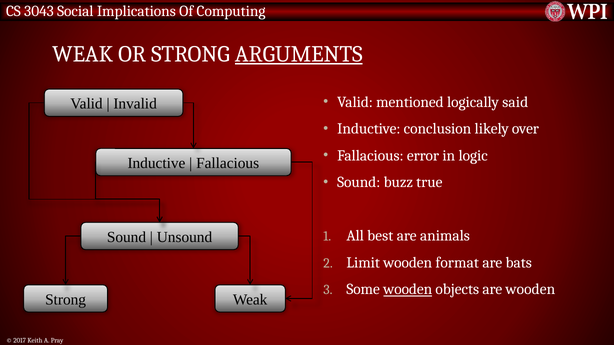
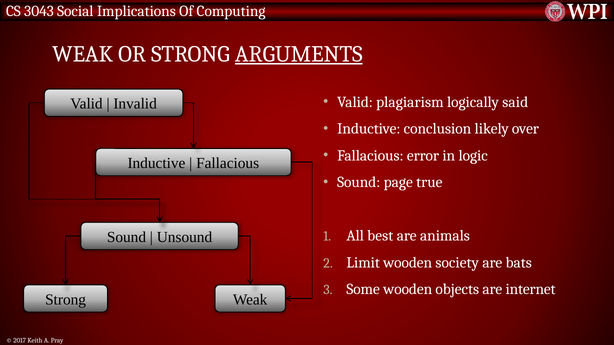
mentioned: mentioned -> plagiarism (410, 102)
buzz: buzz -> page (398, 183)
format: format -> society (457, 263)
wooden underline: present -> none (408, 290)
are wooden: wooden -> internet (531, 290)
